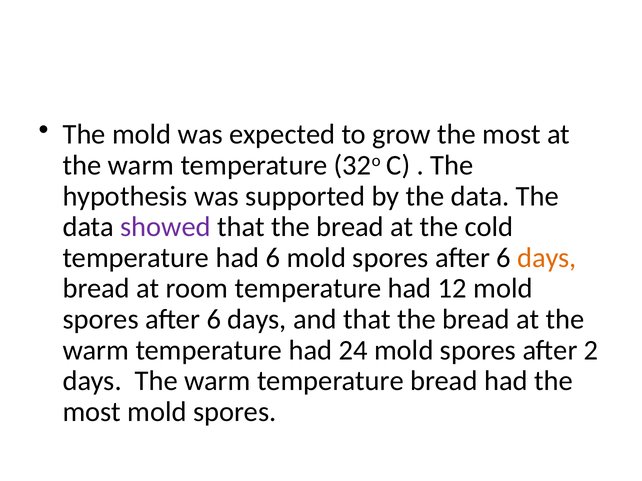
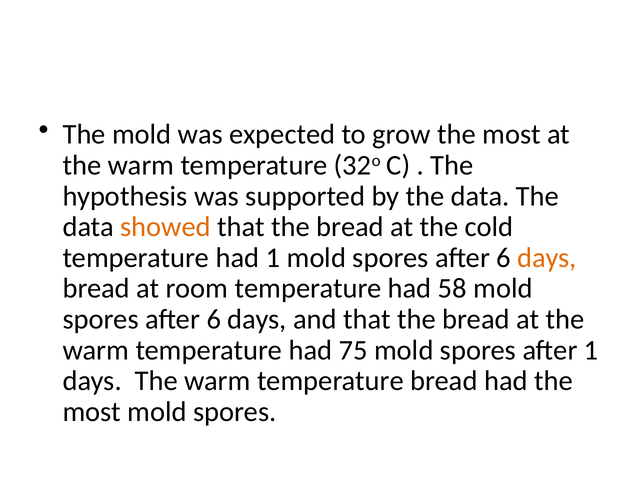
showed colour: purple -> orange (166, 227)
had 6: 6 -> 1 (273, 258)
12: 12 -> 58 (452, 289)
24: 24 -> 75 (353, 351)
after 2: 2 -> 1 (591, 351)
